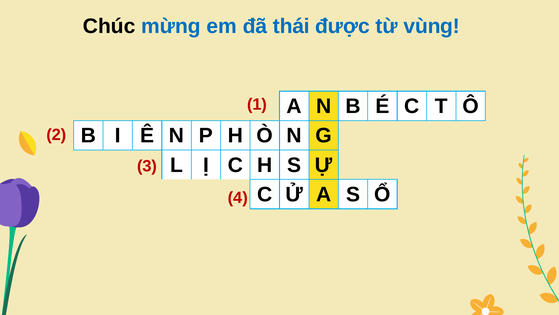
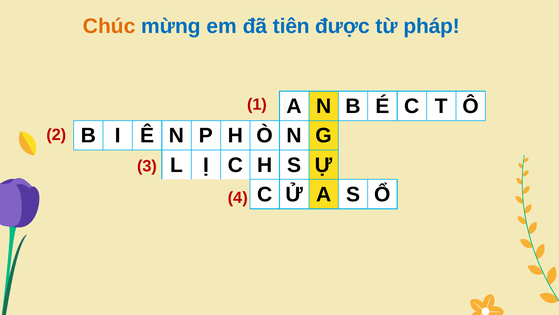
Chúc colour: black -> orange (109, 26)
thái: thái -> tiên (291, 26)
vùng: vùng -> pháp (432, 26)
